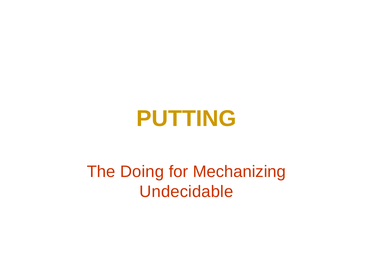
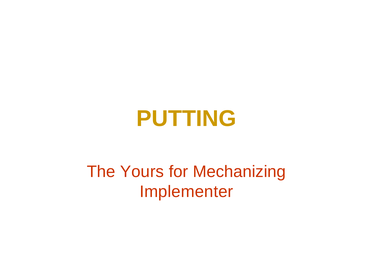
Doing: Doing -> Yours (142, 171)
Undecidable: Undecidable -> Implementer (186, 191)
